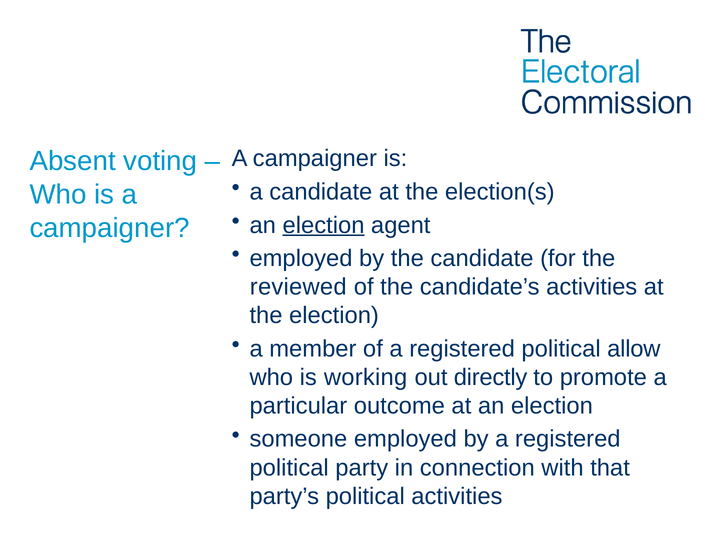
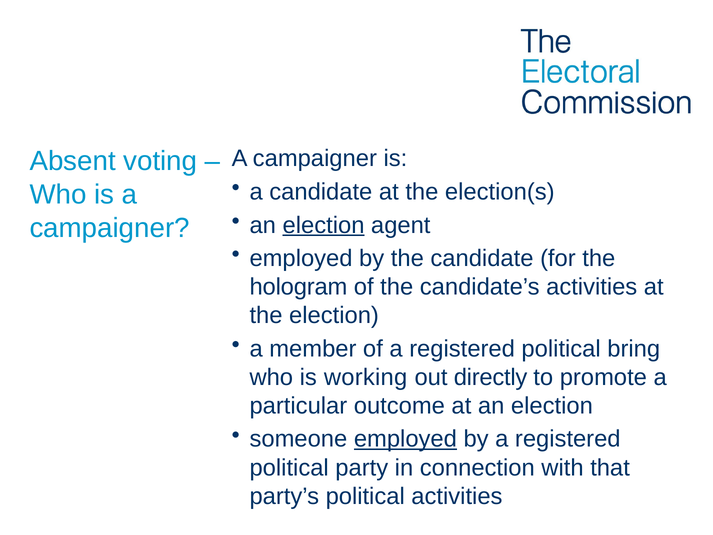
reviewed: reviewed -> hologram (298, 287)
allow: allow -> bring (634, 349)
employed underline: none -> present (405, 439)
